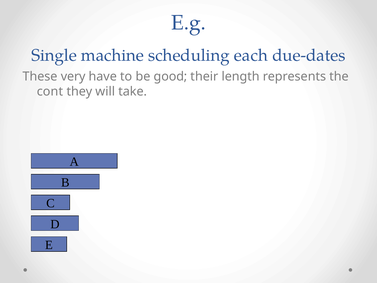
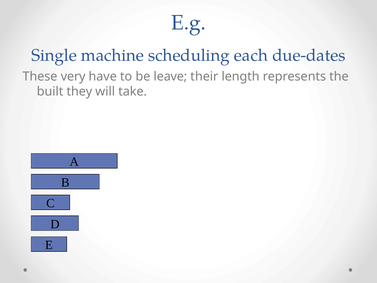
good: good -> leave (171, 76)
cont: cont -> built (50, 91)
